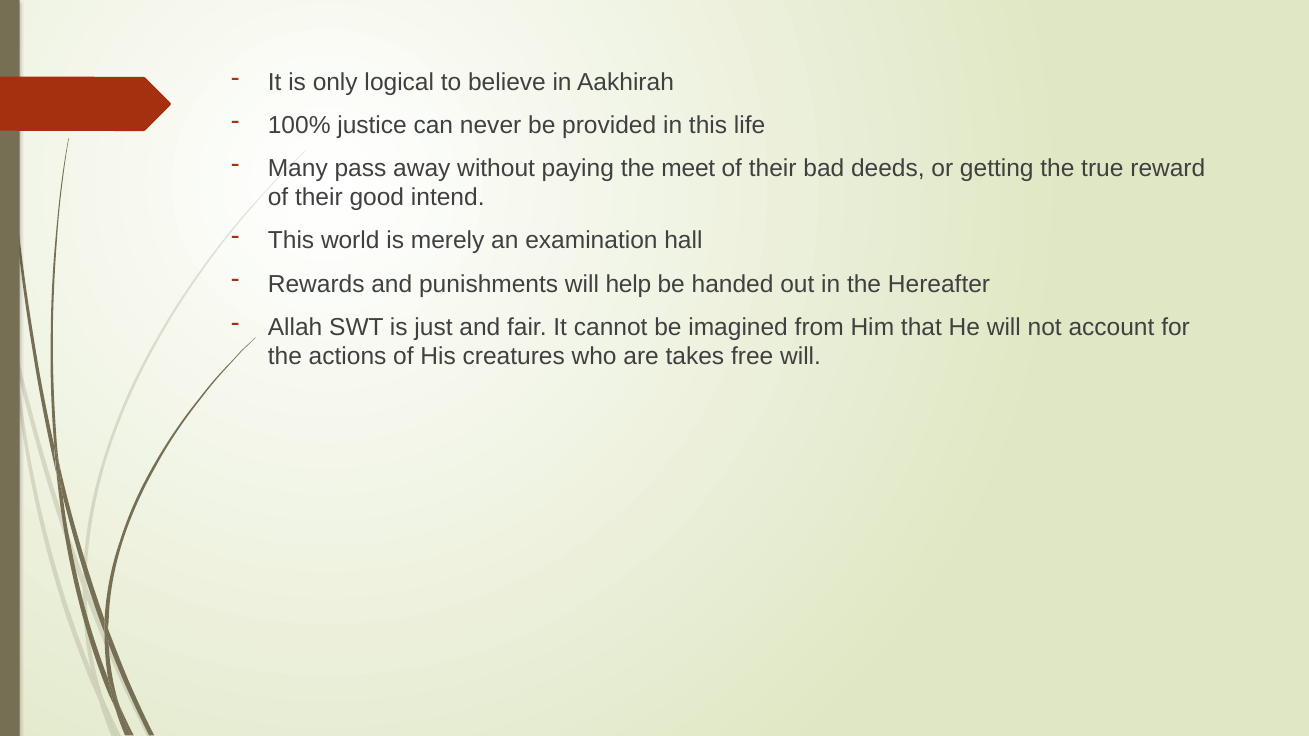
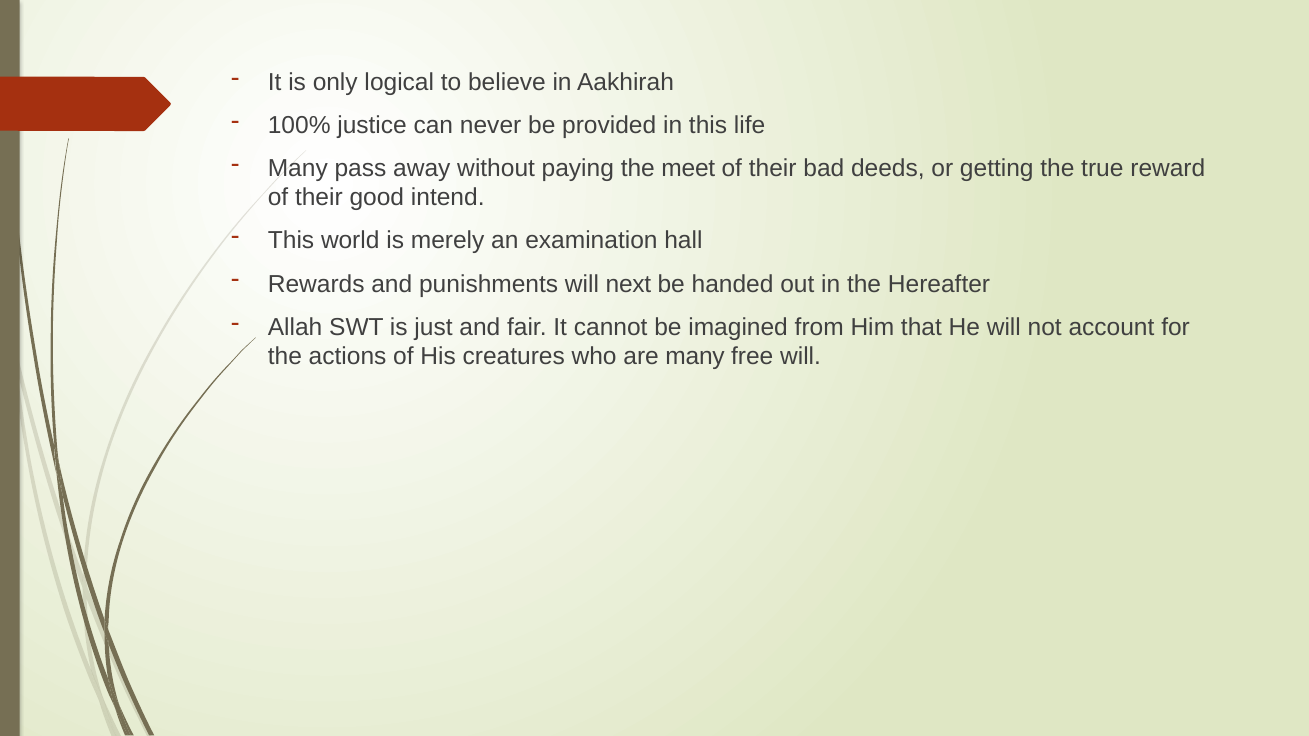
help: help -> next (628, 284)
are takes: takes -> many (695, 357)
